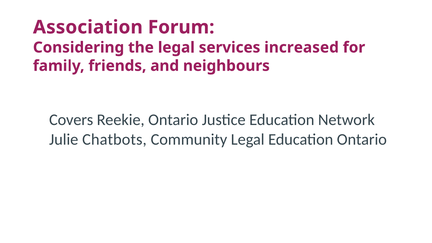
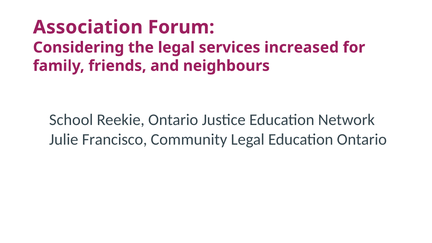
Covers: Covers -> School (71, 120)
Chatbots: Chatbots -> Francisco (115, 139)
